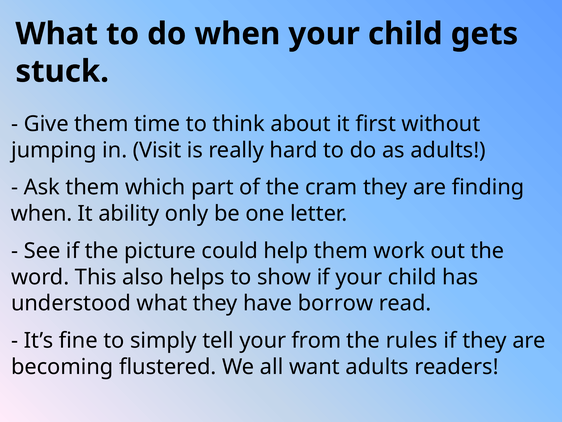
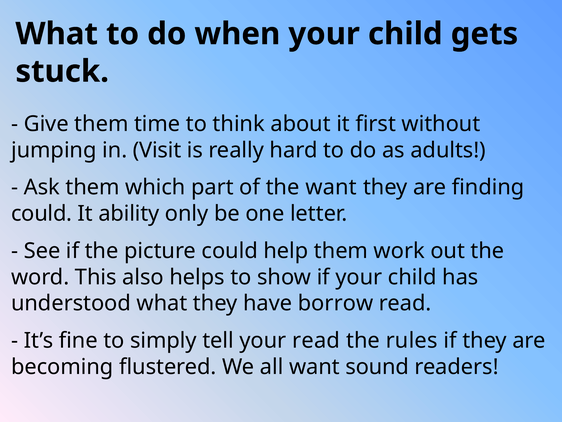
the cram: cram -> want (331, 187)
when: when -> could (42, 213)
your from: from -> read (316, 340)
want adults: adults -> sound (377, 366)
